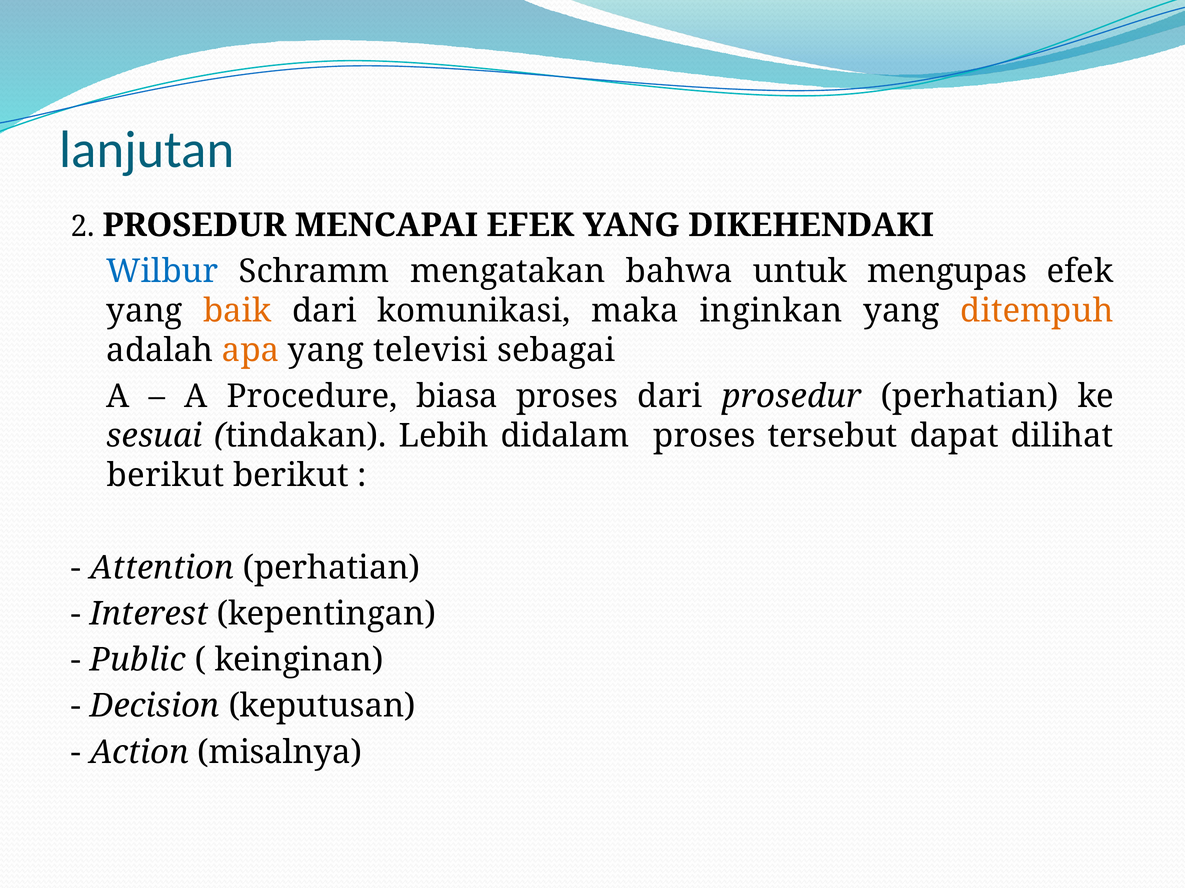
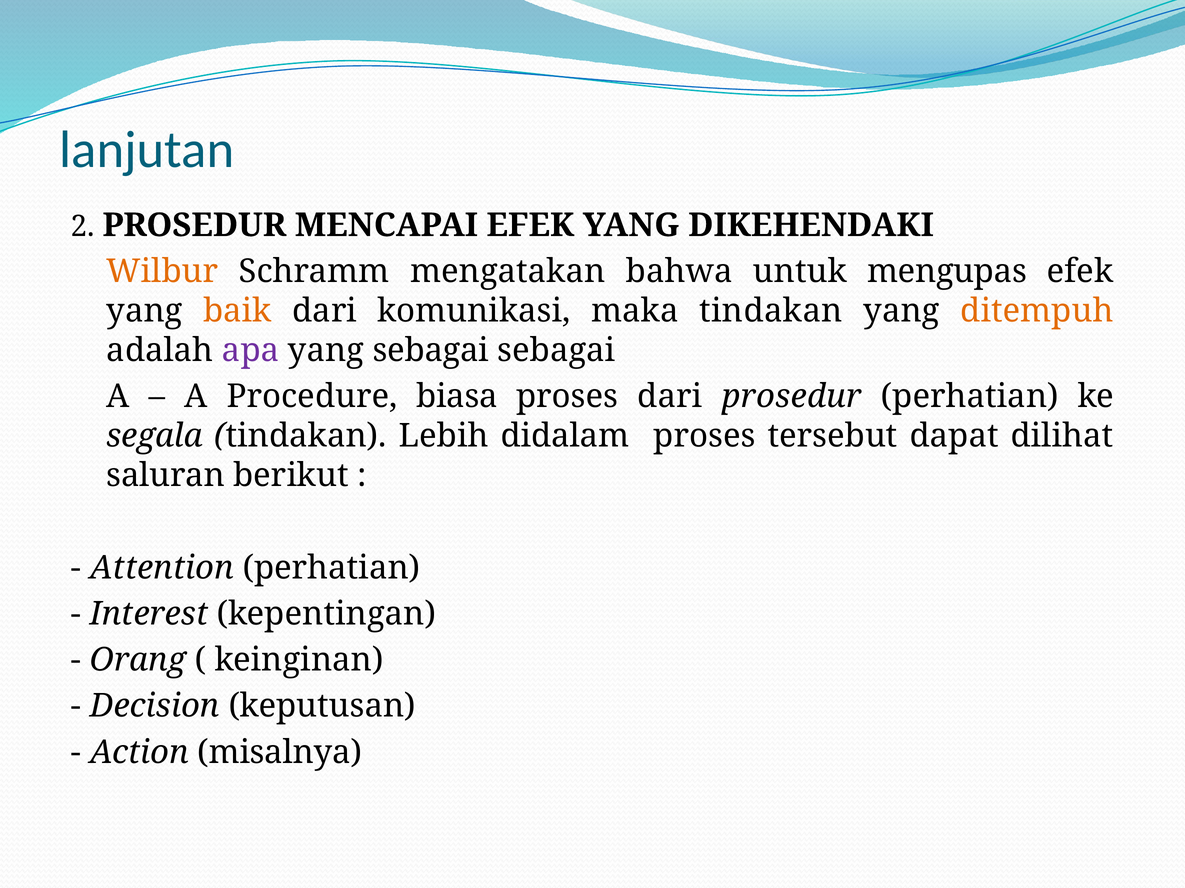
Wilbur colour: blue -> orange (162, 272)
maka inginkan: inginkan -> tindakan (771, 311)
apa colour: orange -> purple (251, 351)
yang televisi: televisi -> sebagai (431, 351)
sesuai: sesuai -> segala (155, 436)
berikut: berikut -> saluran (166, 476)
Public: Public -> Orang (138, 661)
